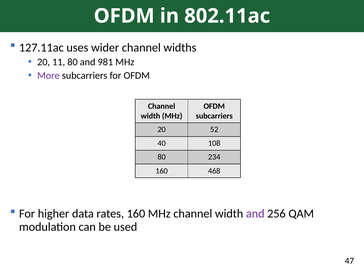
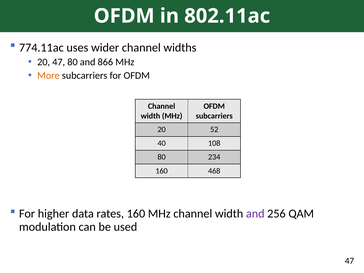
127.11ac: 127.11ac -> 774.11ac (41, 47)
20 11: 11 -> 47 (59, 62)
981: 981 -> 866 (105, 62)
More colour: purple -> orange (48, 76)
